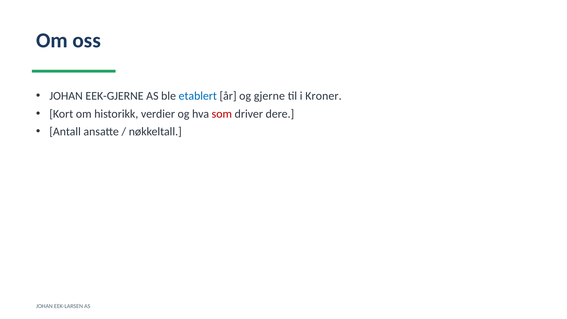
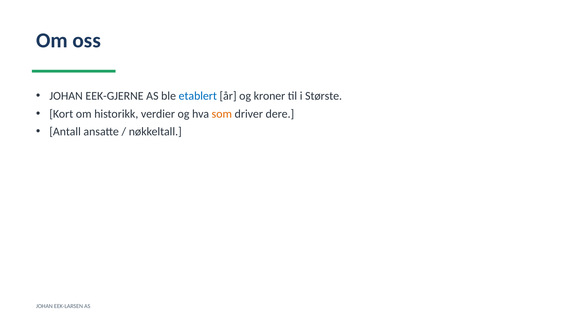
gjerne: gjerne -> kroner (269, 96)
Kroner: Kroner -> Største (324, 96)
som colour: red -> orange (222, 114)
